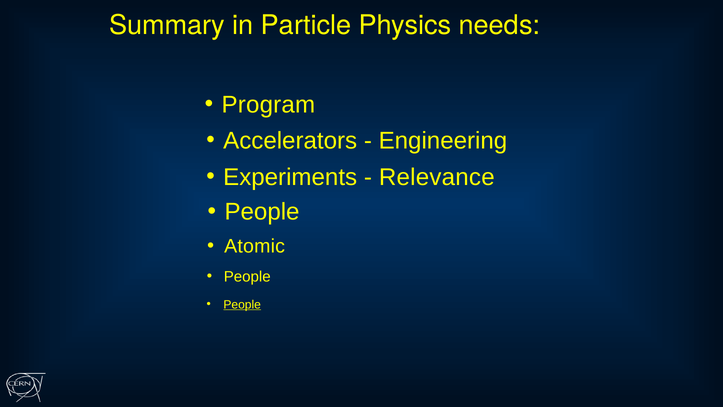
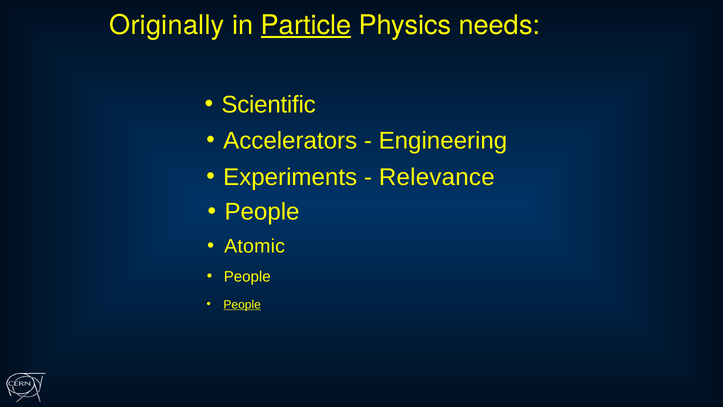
Summary: Summary -> Originally (167, 25)
Particle underline: none -> present (306, 25)
Program: Program -> Scientific (269, 105)
